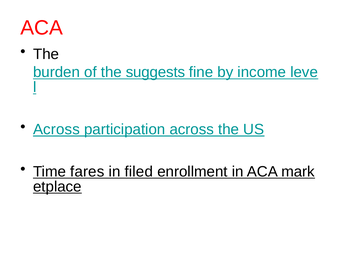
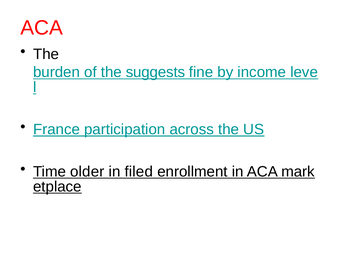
Across: Across -> France (57, 130)
fares: fares -> older (87, 172)
